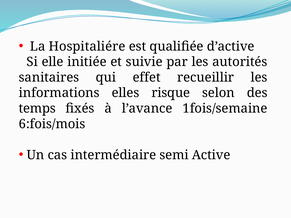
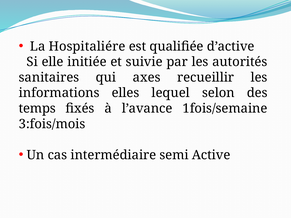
effet: effet -> axes (147, 78)
risque: risque -> lequel (171, 93)
6:fois/mois: 6:fois/mois -> 3:fois/mois (52, 124)
